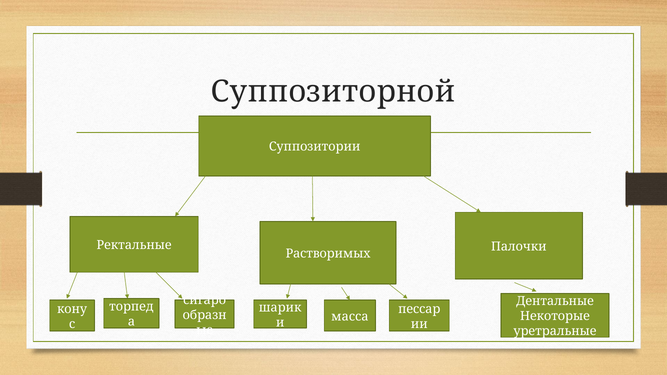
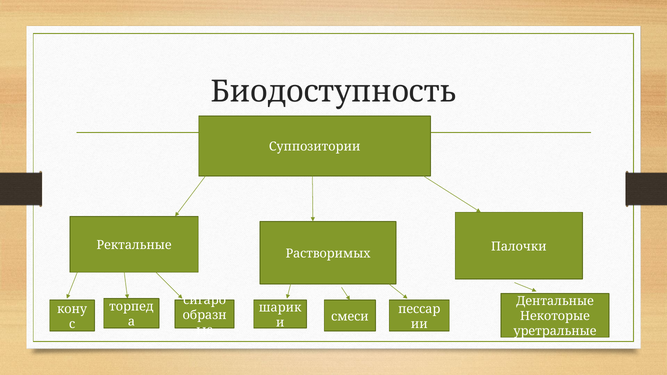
Суппозиторной: Суппозиторной -> Биодоступность (334, 92)
масса: масса -> смеси (350, 317)
